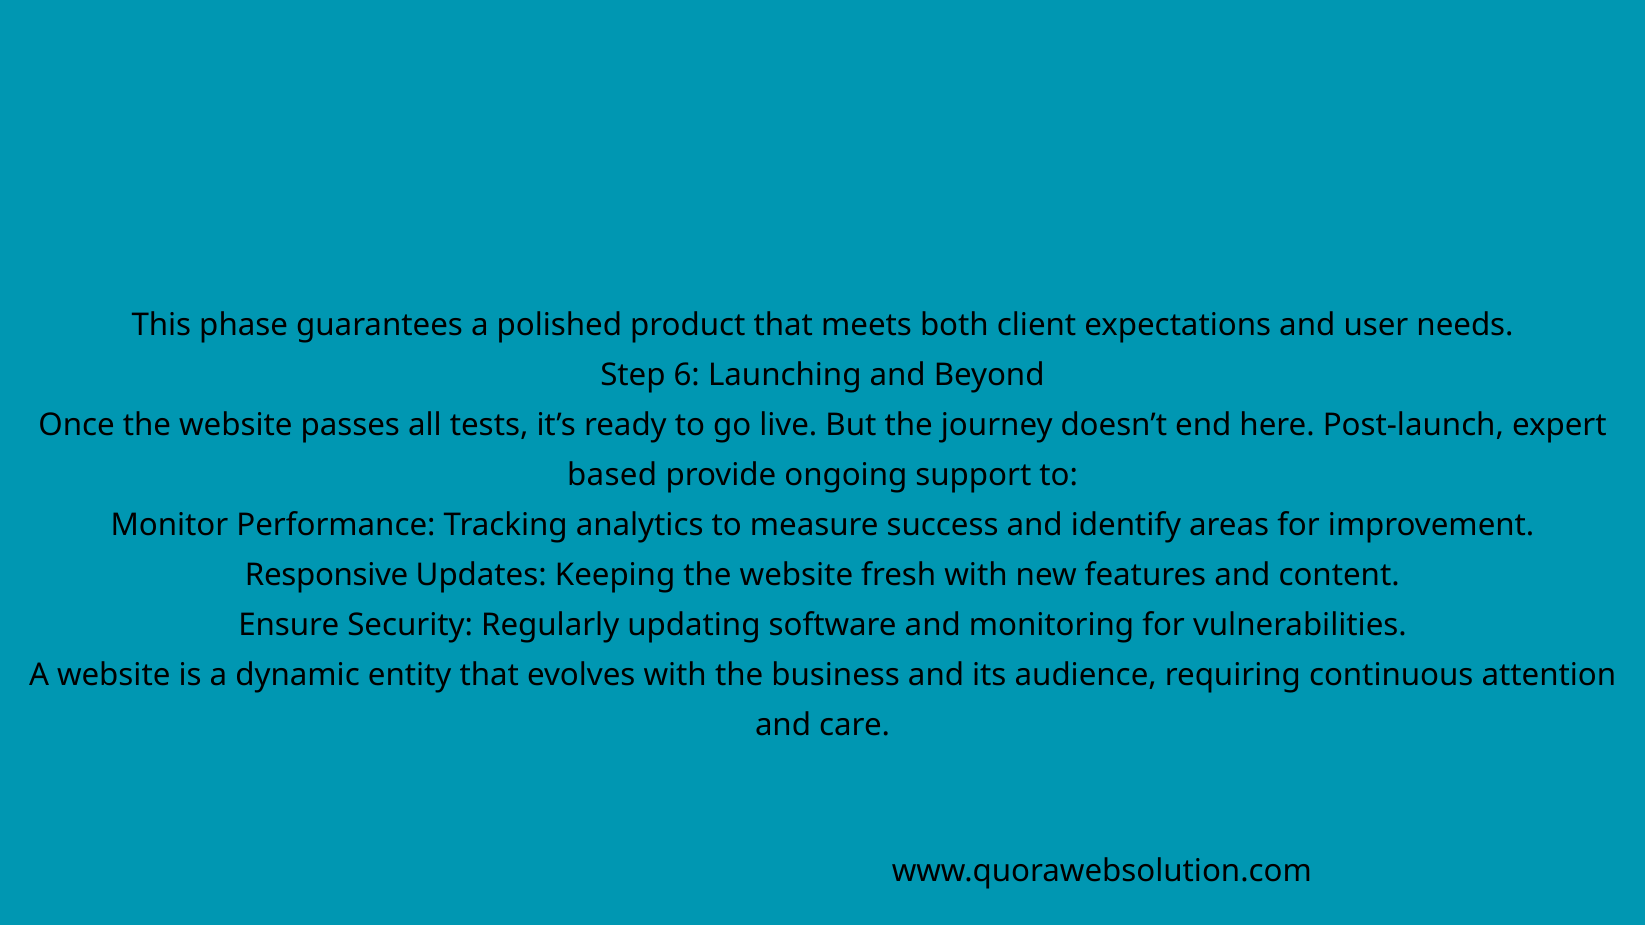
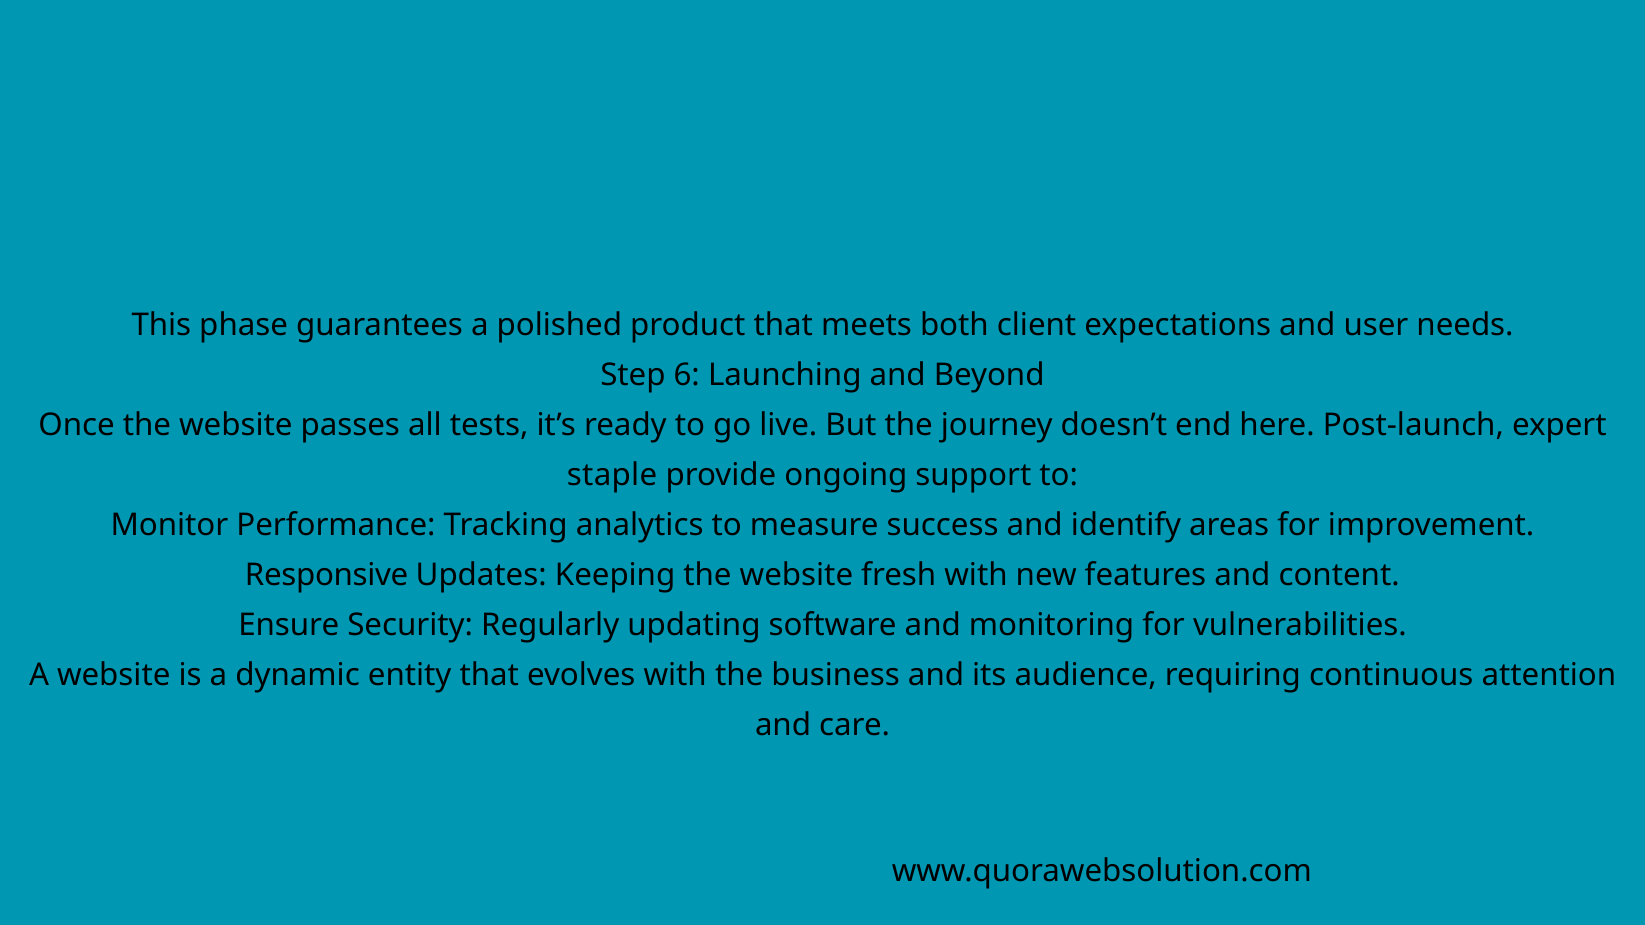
based: based -> staple (612, 475)
